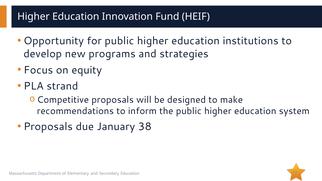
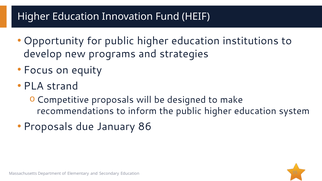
38: 38 -> 86 (145, 127)
